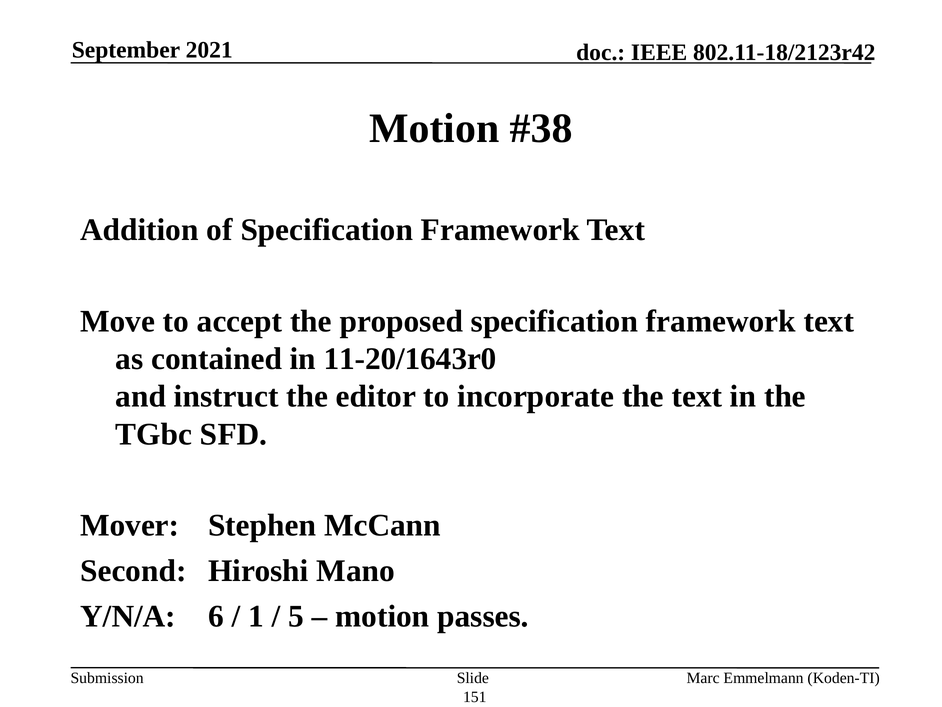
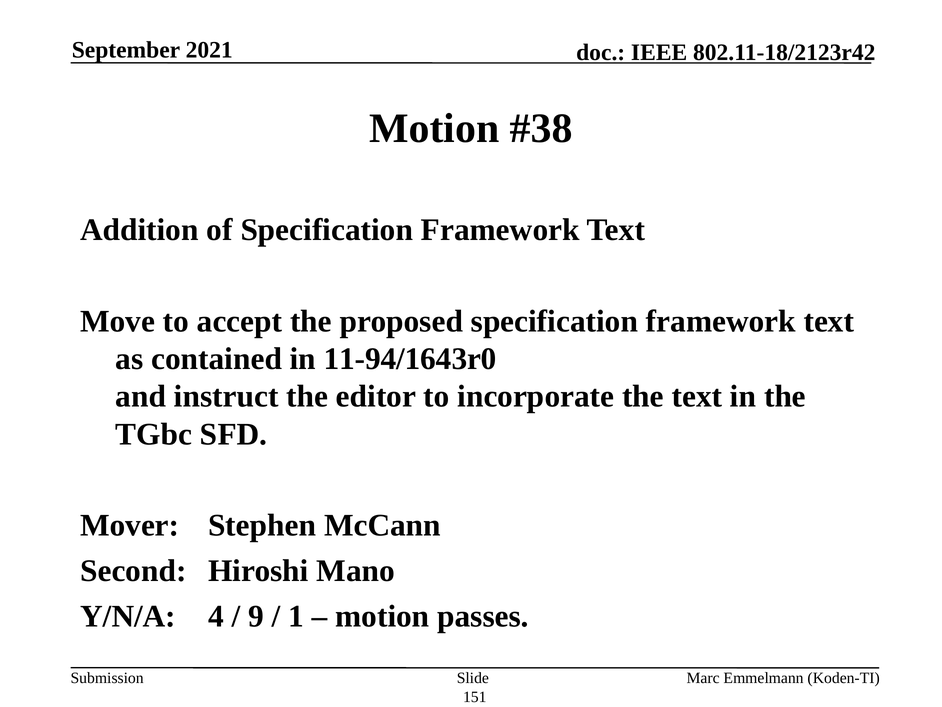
11-20/1643r0: 11-20/1643r0 -> 11-94/1643r0 (410, 359)
6: 6 -> 4 (216, 616)
1: 1 -> 9 (256, 616)
5: 5 -> 1 (296, 616)
